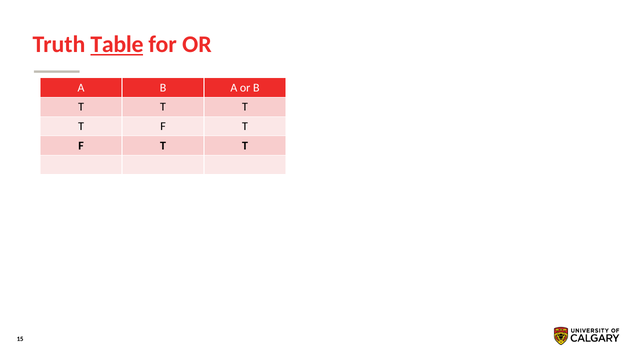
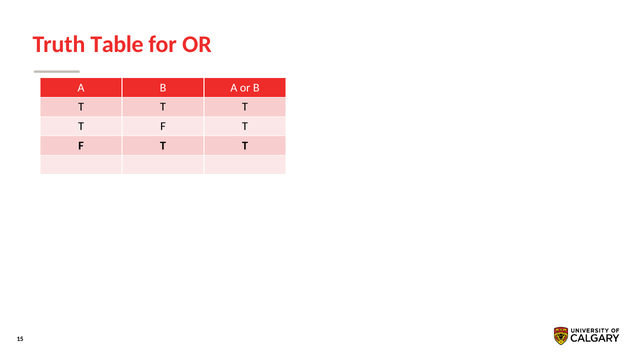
Table underline: present -> none (117, 45)
